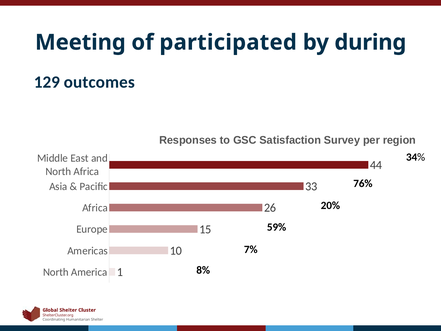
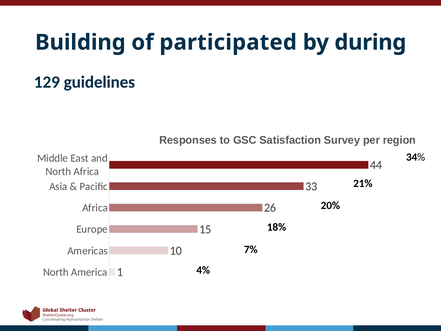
Meeting: Meeting -> Building (80, 42)
outcomes: outcomes -> guidelines (99, 82)
76%: 76% -> 21% (363, 183)
59%: 59% -> 18% (277, 227)
8%: 8% -> 4% (203, 270)
